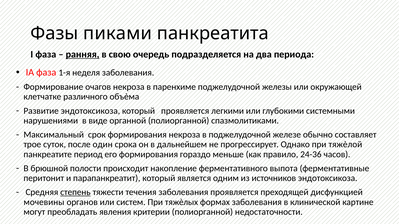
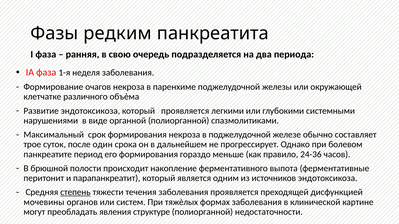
пиками: пиками -> редким (118, 34)
ранняя underline: present -> none (83, 54)
тяжѐлой: тяжѐлой -> болевом (345, 145)
критерии: критерии -> структуре (152, 212)
